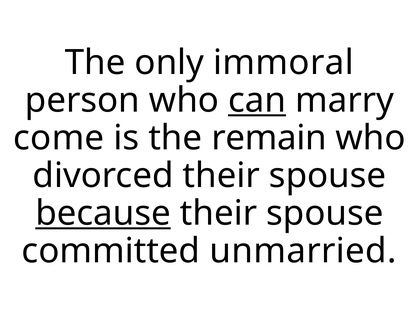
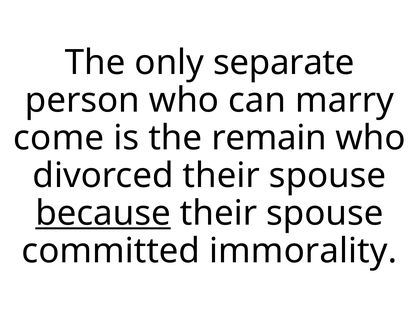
immoral: immoral -> separate (284, 63)
can underline: present -> none (257, 100)
unmarried: unmarried -> immorality (303, 251)
